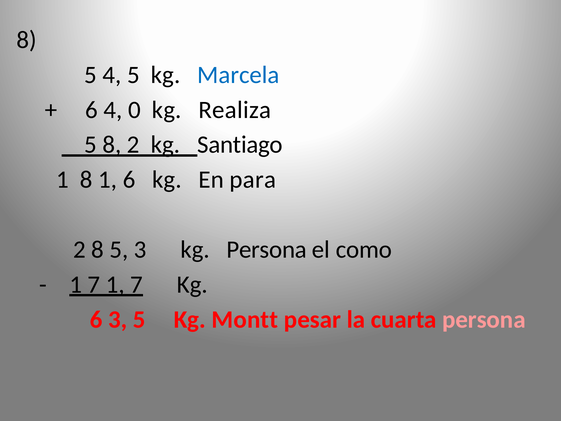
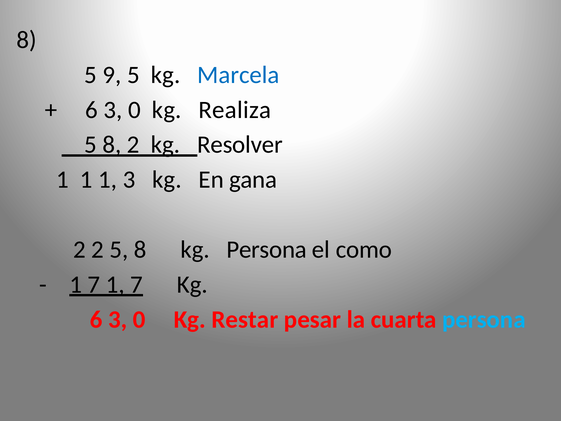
5 4: 4 -> 9 (112, 75)
4: 4 -> 3 (113, 110)
Santiago: Santiago -> Resolver (240, 145)
8: 8 -> 1 (86, 180)
1 6: 6 -> 3 (129, 180)
para: para -> gana (253, 180)
2 8: 8 -> 2 (98, 249)
3: 3 -> 8 (140, 249)
5: 5 -> 0 (139, 319)
Montt: Montt -> Restar (245, 319)
persona colour: pink -> light blue (484, 319)
